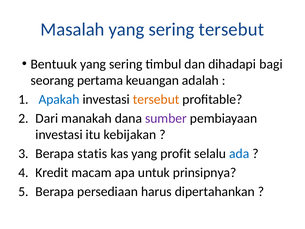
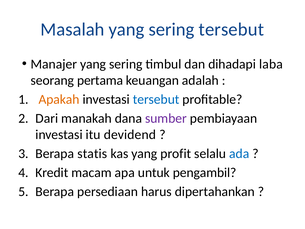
Bentuuk: Bentuuk -> Manajer (54, 64)
bagi: bagi -> laba (271, 64)
Apakah colour: blue -> orange (59, 99)
tersebut colour: orange -> blue (156, 99)
kebijakan: kebijakan -> devidend (130, 135)
prinsipnya: prinsipnya -> pengambil (205, 173)
